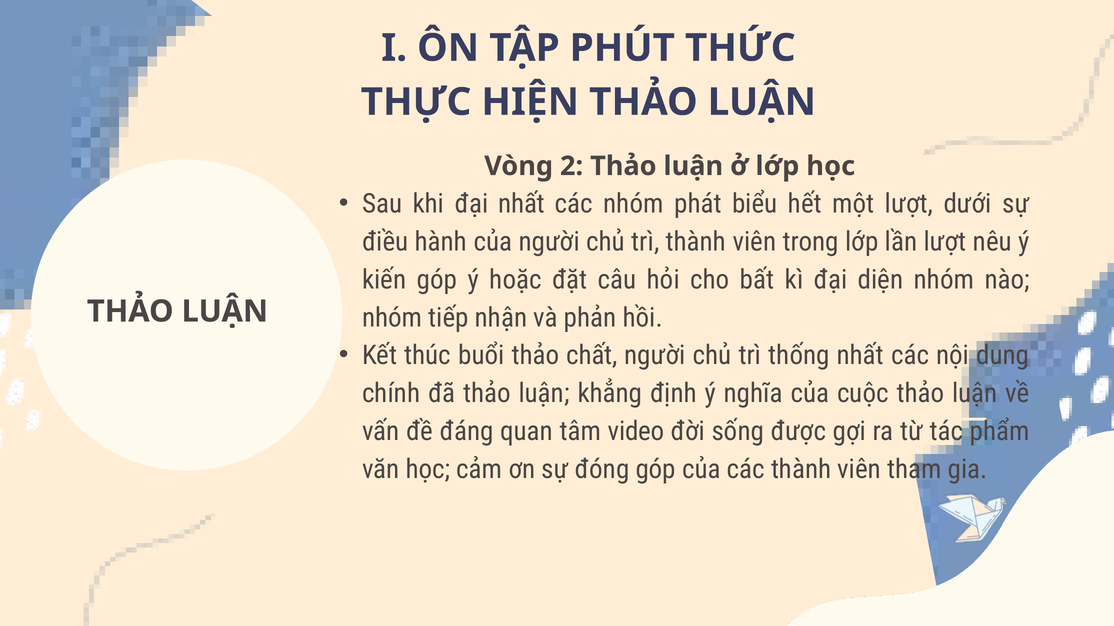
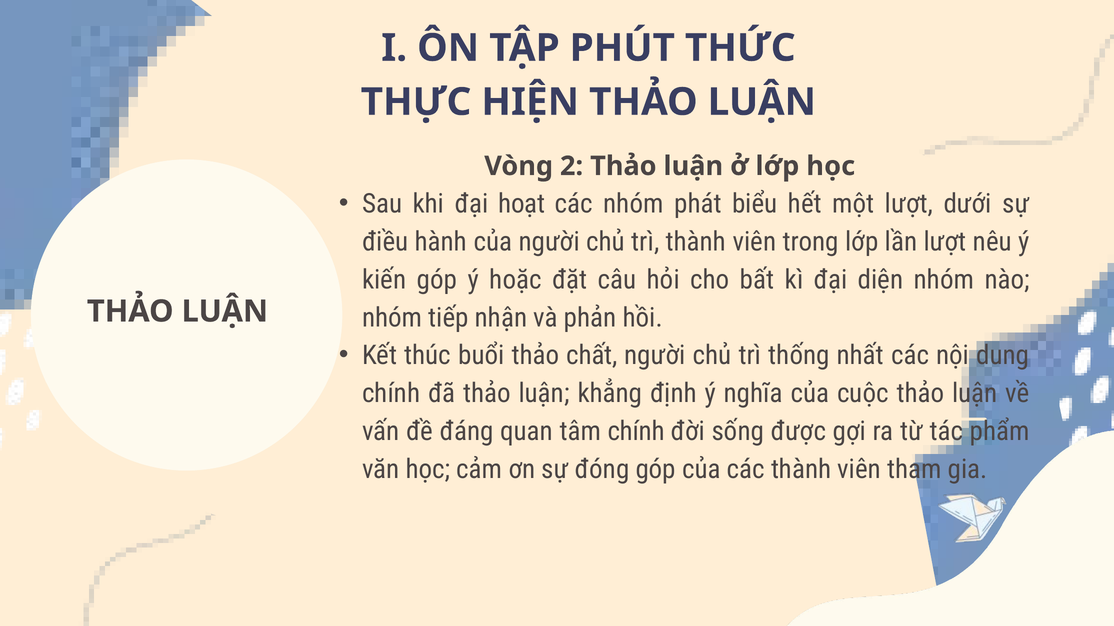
đại nhất: nhất -> hoạt (522, 204)
tâm video: video -> chính (636, 432)
